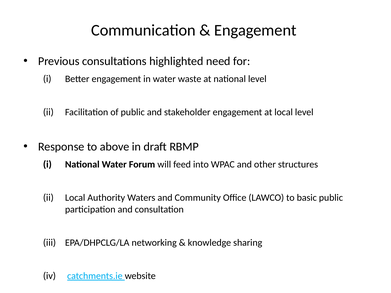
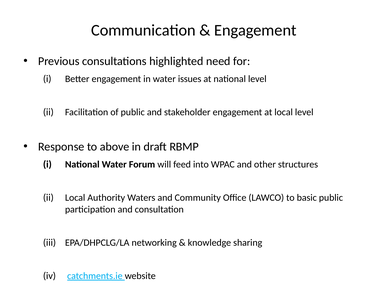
waste: waste -> issues (190, 79)
